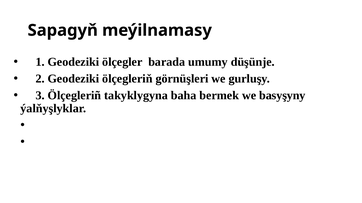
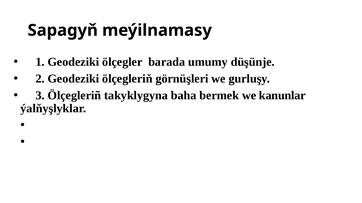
basyşyny: basyşyny -> kanunlar (282, 96)
